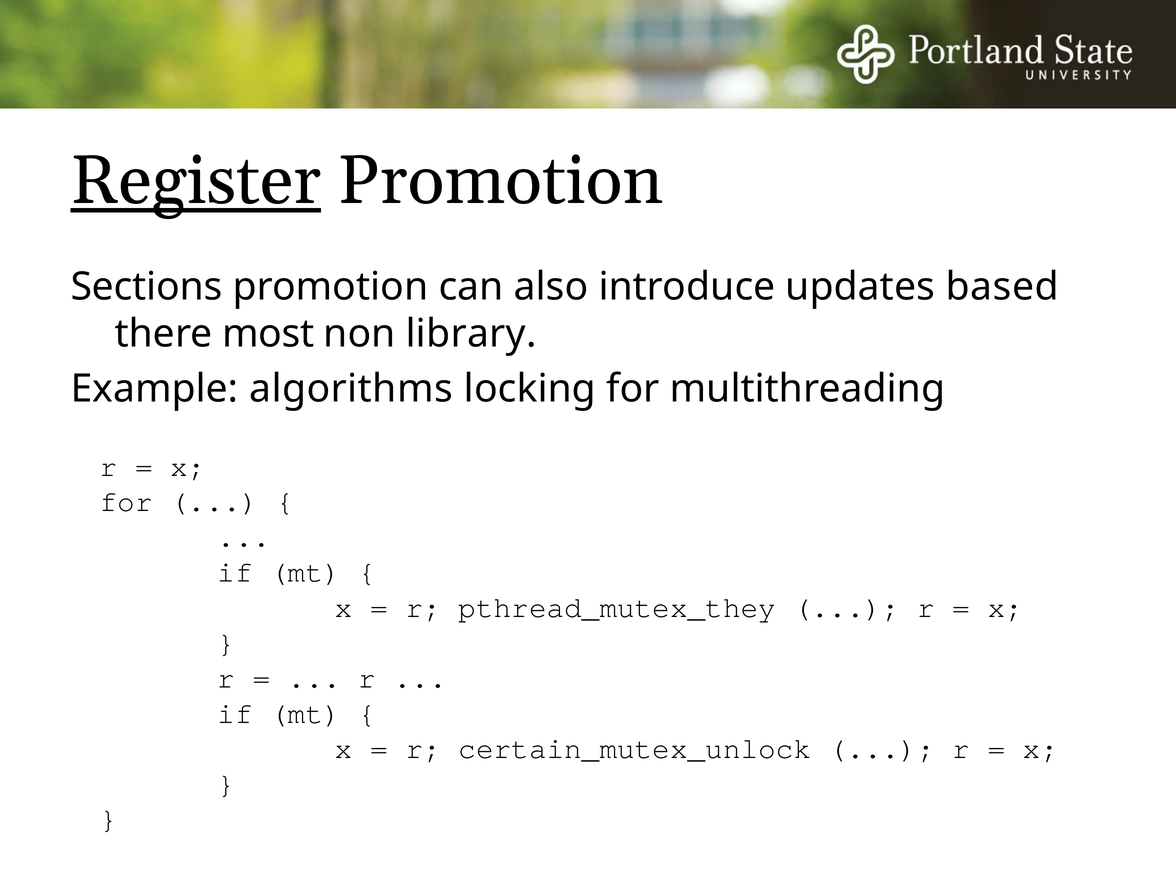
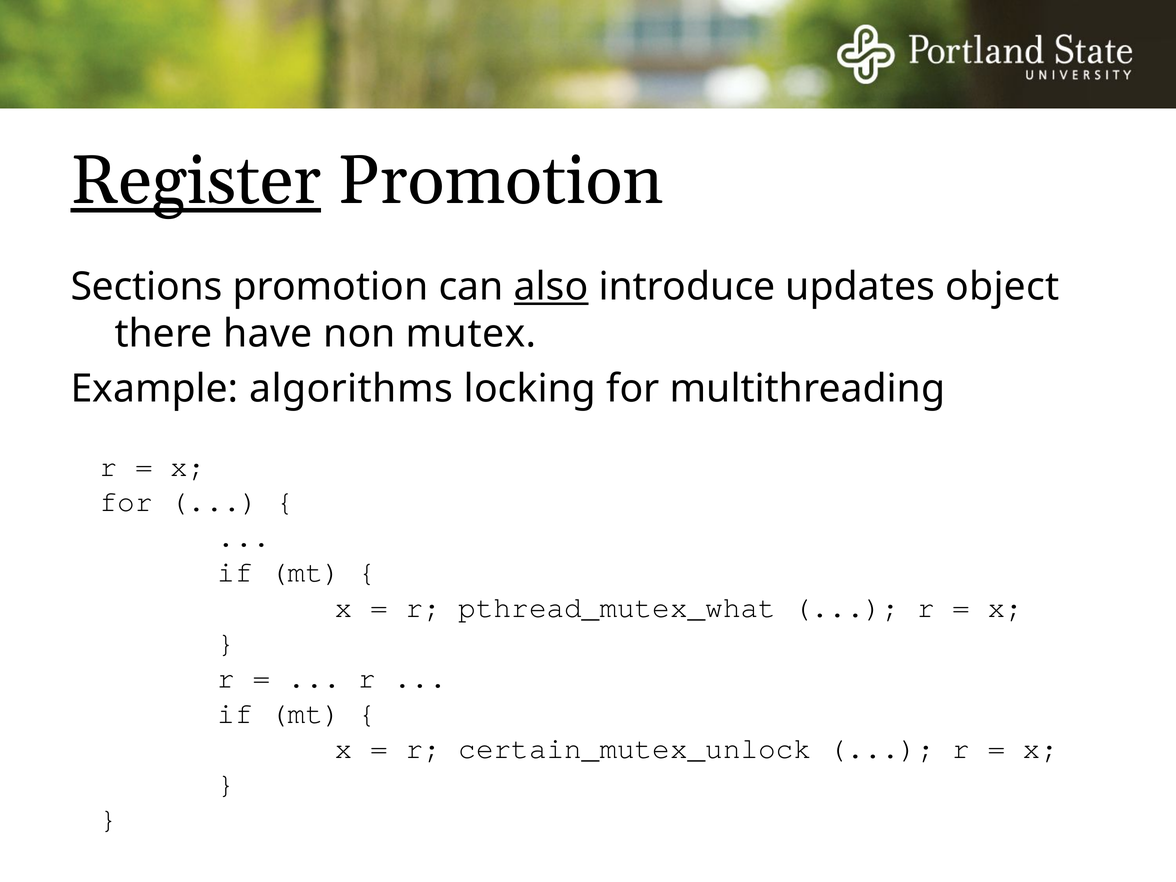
also underline: none -> present (551, 287)
based: based -> object (1002, 287)
most: most -> have (268, 334)
library: library -> mutex (471, 334)
pthread_mutex_they: pthread_mutex_they -> pthread_mutex_what (617, 608)
